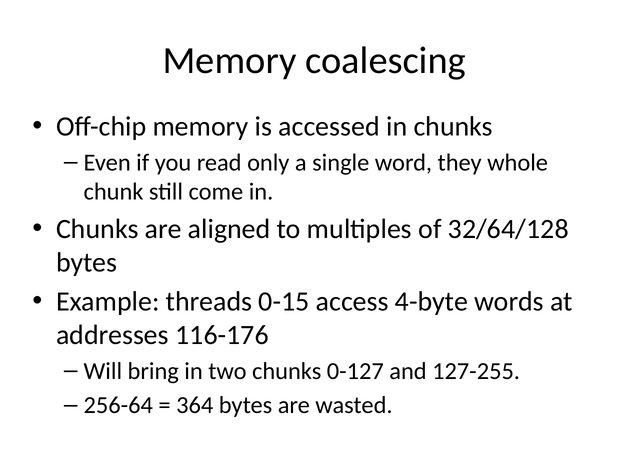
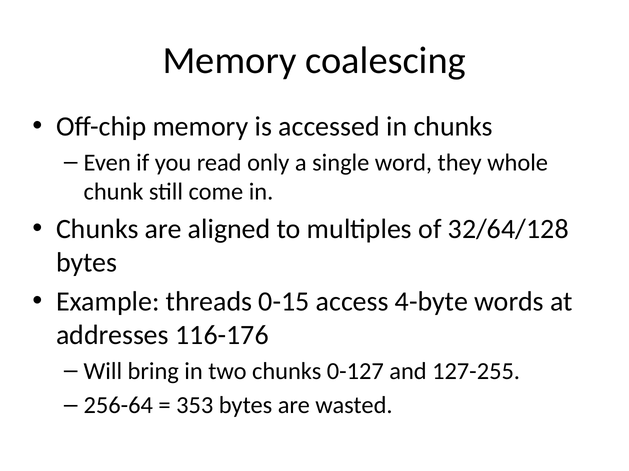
364: 364 -> 353 (195, 406)
